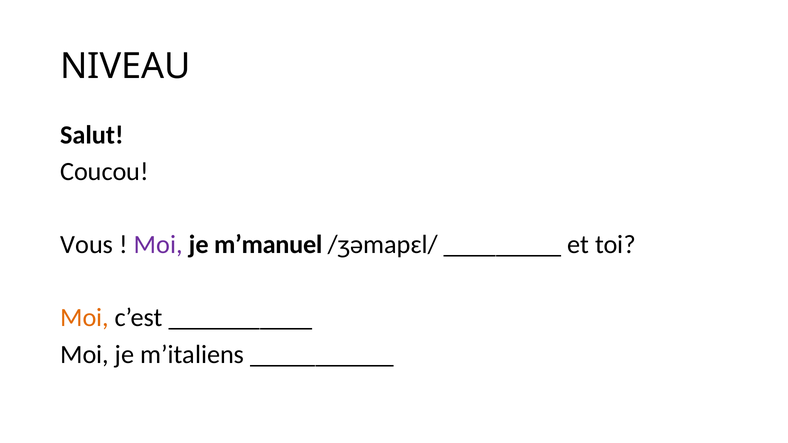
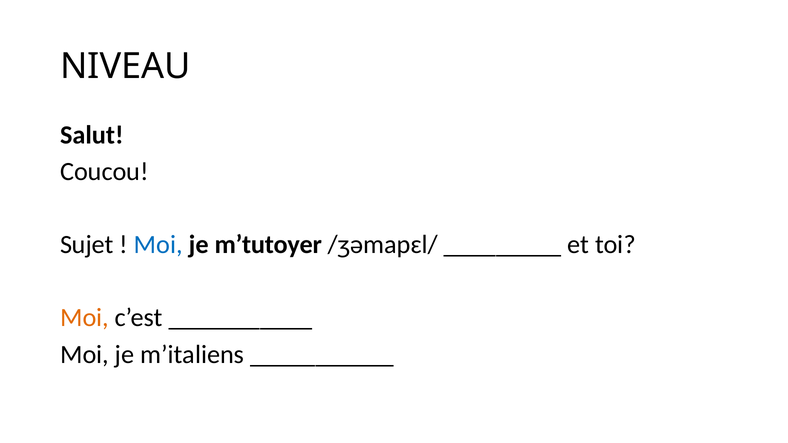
Vous: Vous -> Sujet (87, 245)
Moi colour: purple -> blue (158, 245)
m’manuel: m’manuel -> m’tutoyer (268, 245)
